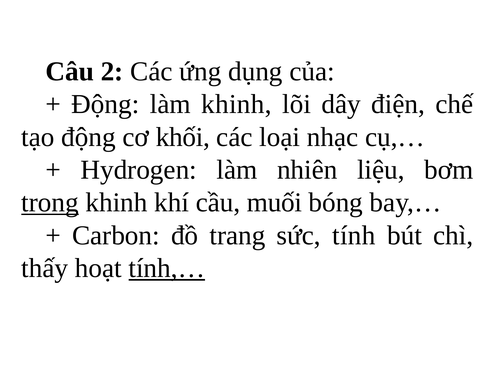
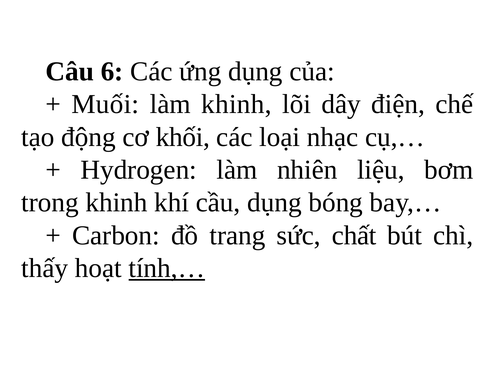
2: 2 -> 6 (112, 71)
Động: Động -> Muối (105, 104)
trong underline: present -> none (50, 202)
cầu muối: muối -> dụng (274, 202)
tính: tính -> chất (354, 235)
